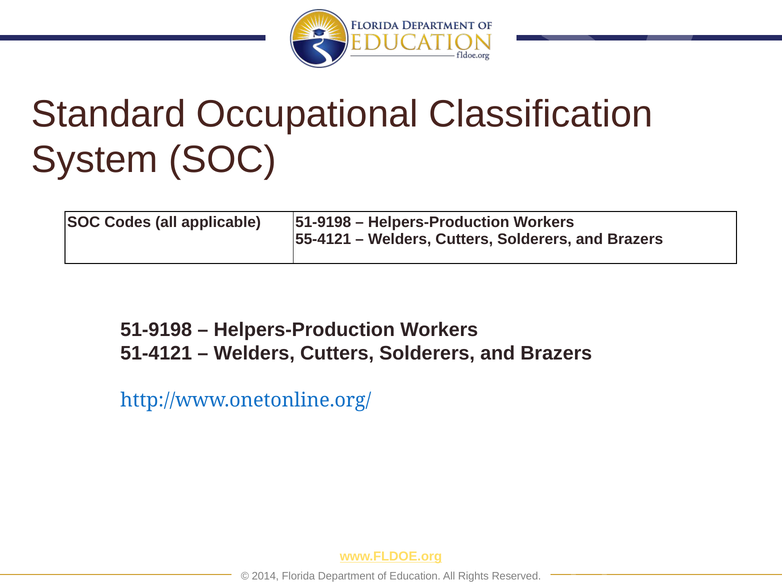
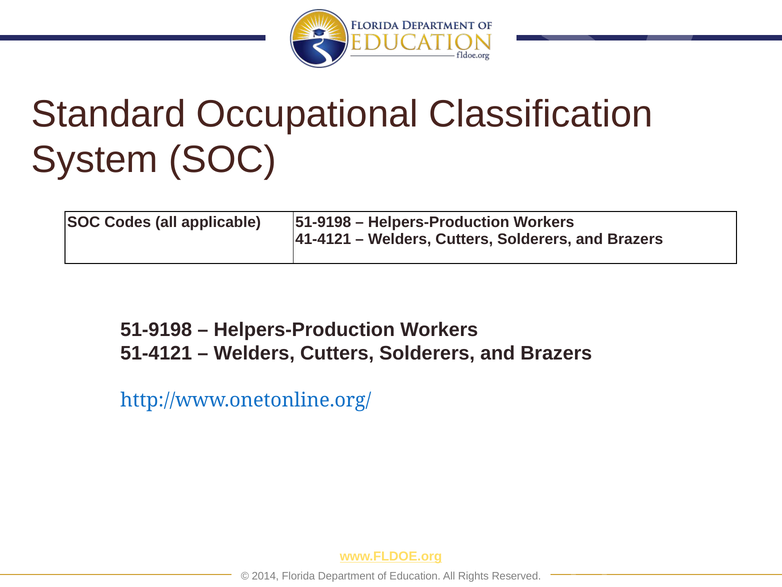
55-4121: 55-4121 -> 41-4121 (323, 239)
